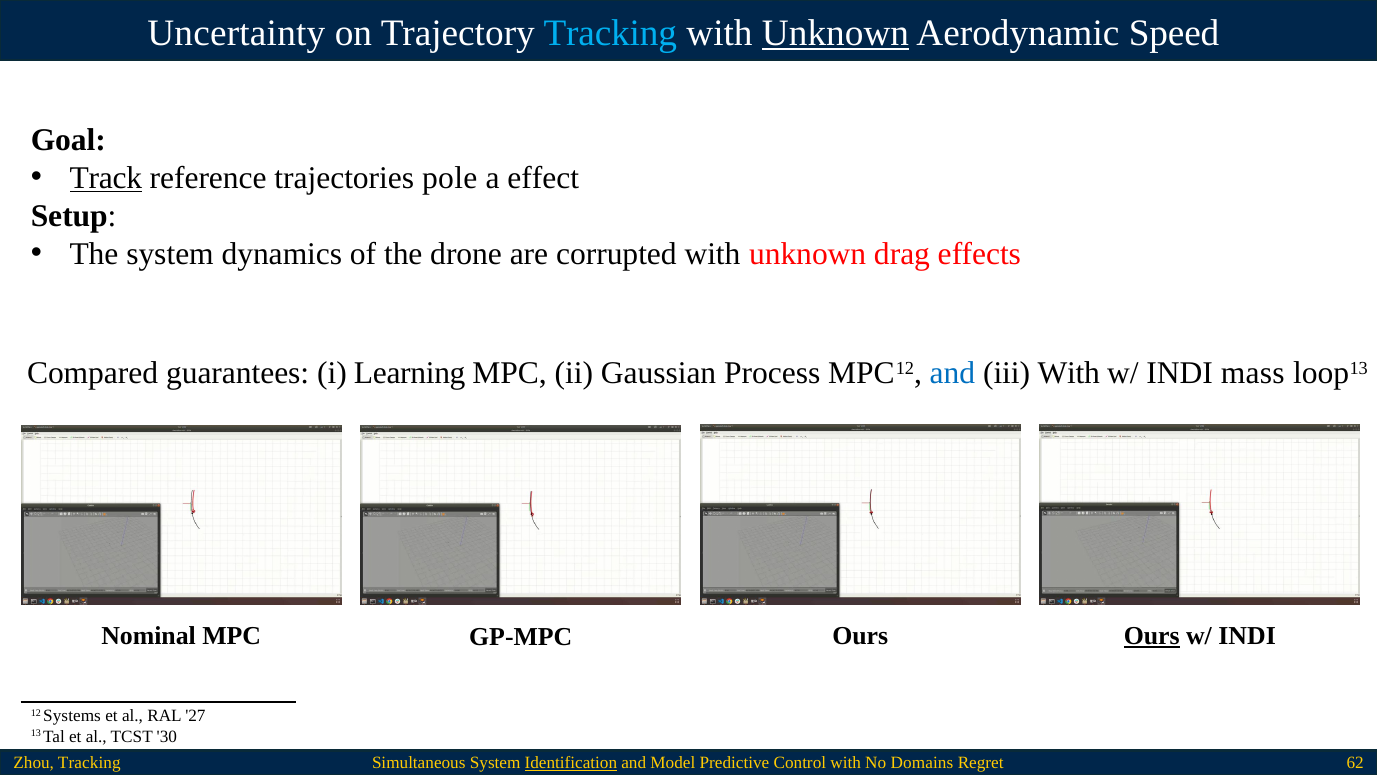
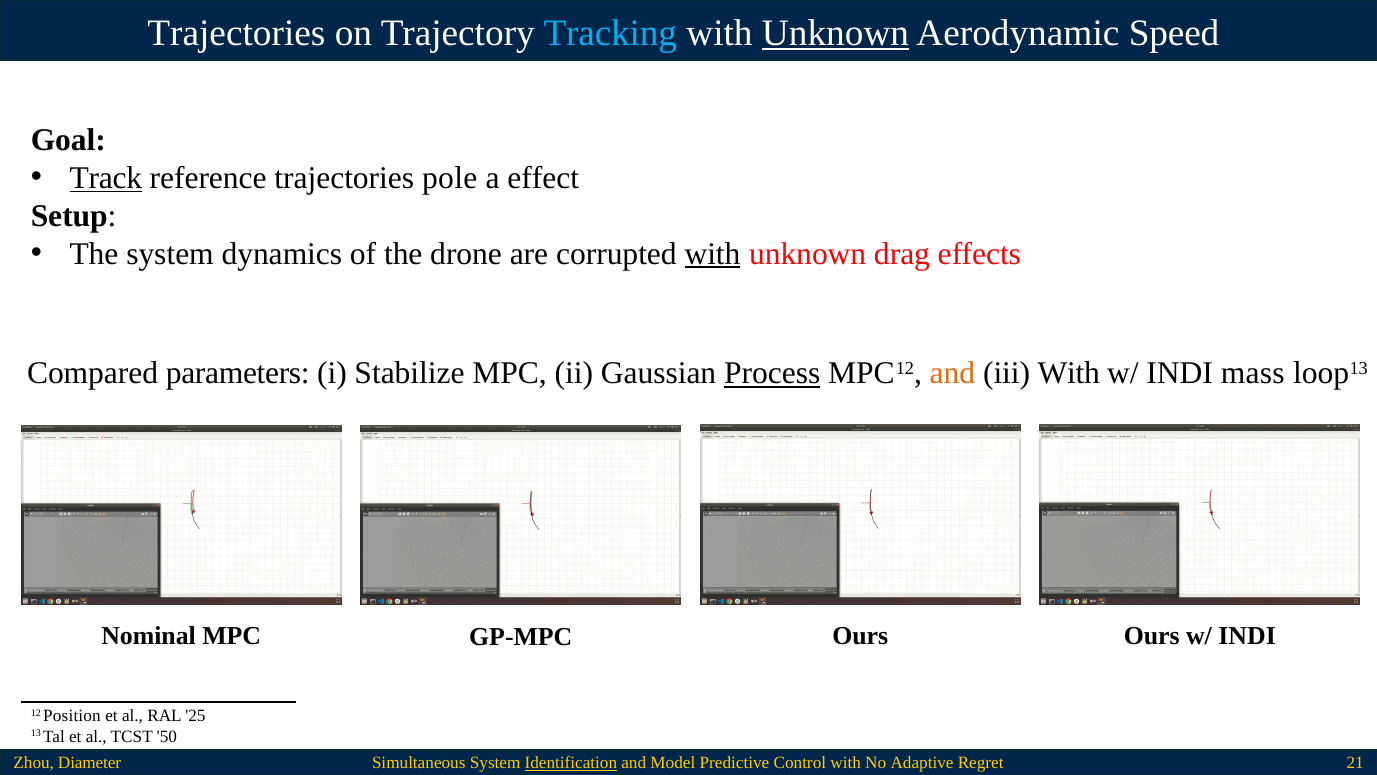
Uncertainty: Uncertainty -> Trajectories (236, 33)
with underline: none -> present (712, 254)
guarantees: guarantees -> parameters (238, 373)
Learning: Learning -> Stabilize (410, 373)
Process underline: none -> present (772, 373)
and colour: blue -> orange (952, 373)
Ours underline: present -> none (1152, 635)
Systems: Systems -> Position (72, 715)
27: 27 -> 25 (195, 715)
30: 30 -> 50 (167, 736)
Zhou Tracking: Tracking -> Diameter (89, 763)
Domains: Domains -> Adaptive (922, 763)
62: 62 -> 21 (1355, 763)
